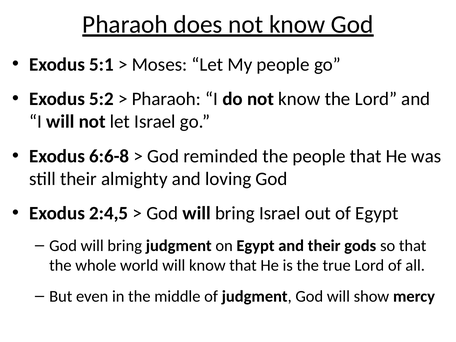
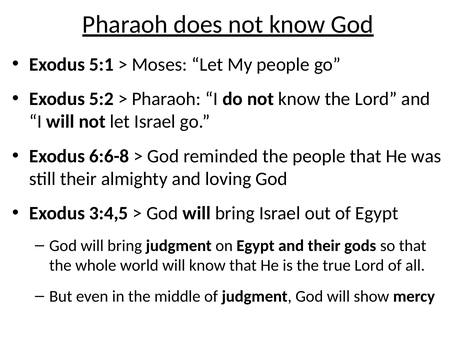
2:4,5: 2:4,5 -> 3:4,5 (109, 213)
